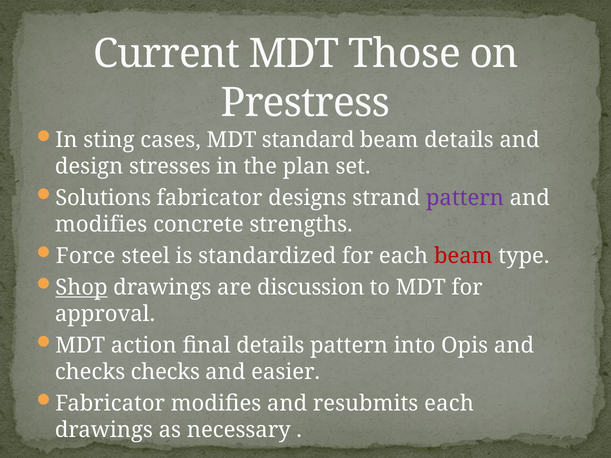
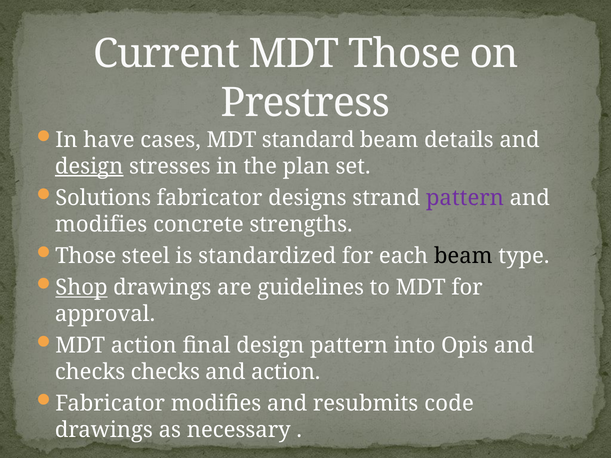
sting: sting -> have (109, 140)
design underline: none -> present (89, 166)
Force: Force -> Those (86, 256)
beam colour: red -> black (463, 256)
discussion: discussion -> guidelines (311, 288)
final details: details -> design (270, 346)
and easier: easier -> action (286, 372)
resubmits each: each -> code (449, 404)
